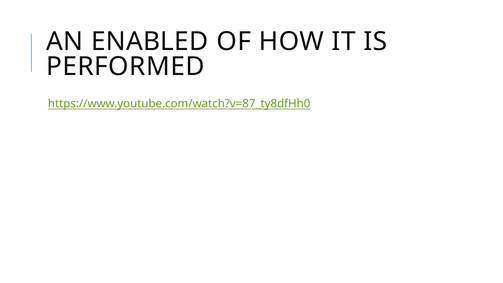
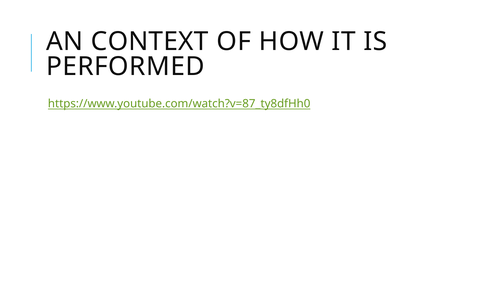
ENABLED: ENABLED -> CONTEXT (150, 41)
